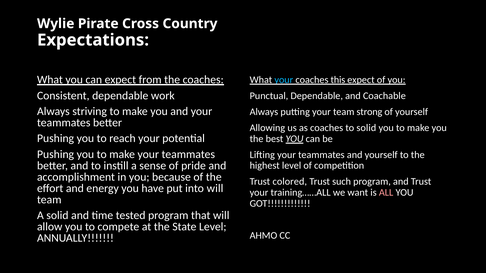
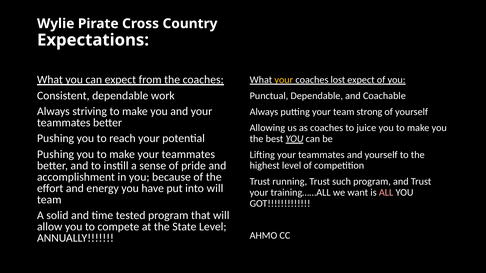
your colour: light blue -> yellow (284, 80)
this: this -> lost (338, 80)
to solid: solid -> juice (366, 128)
colored: colored -> running (290, 182)
